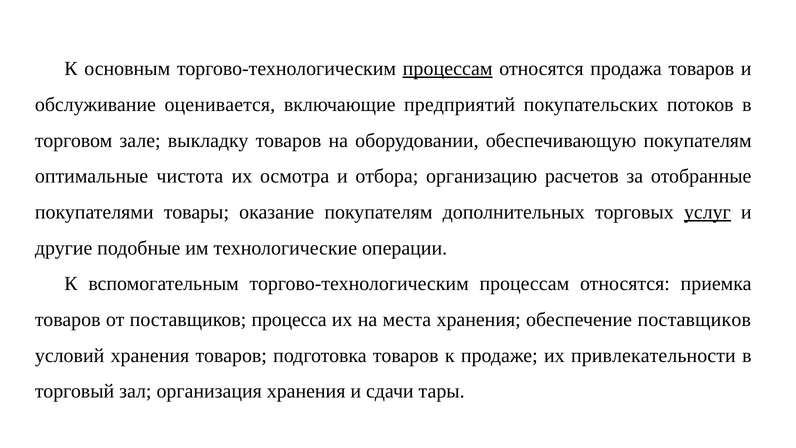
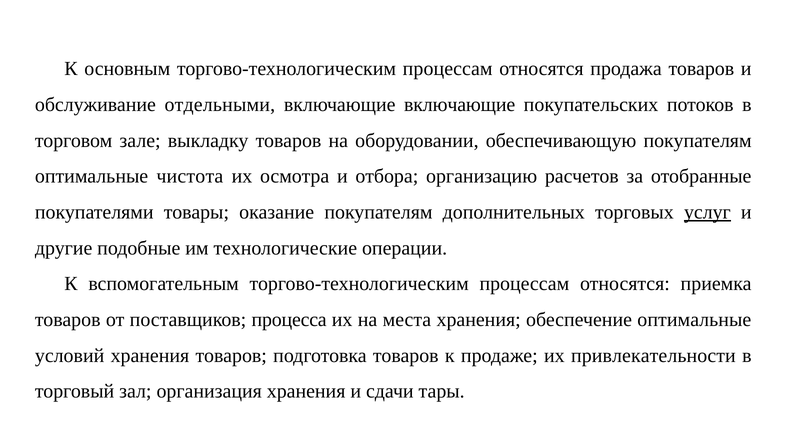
процессам underline: present -> none (448, 69)
оценивается: оценивается -> отдельными (220, 105)
включающие предприятий: предприятий -> включающие (460, 105)
обеспечение поставщиков: поставщиков -> оптимальные (694, 319)
